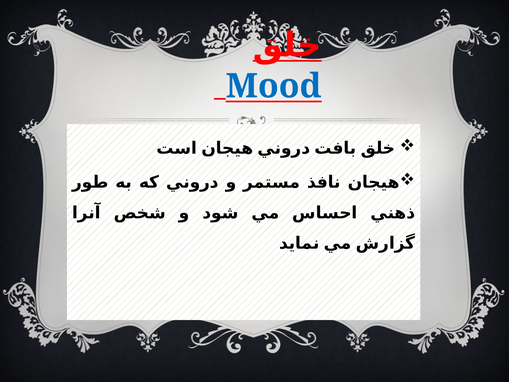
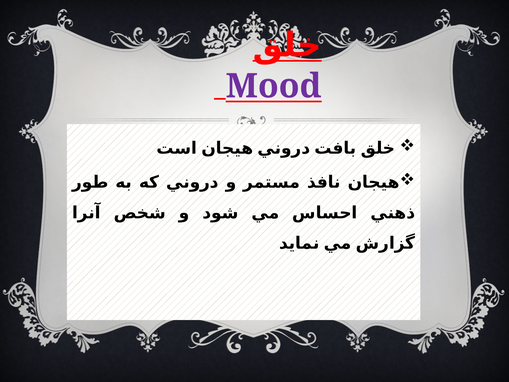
Mood colour: blue -> purple (274, 86)
